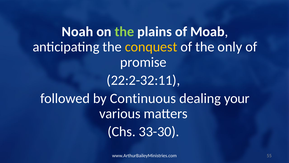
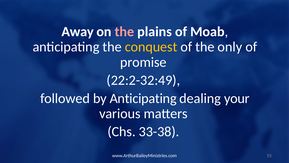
Noah: Noah -> Away (78, 32)
the colour: light green -> pink (124, 32)
22:2-32:11: 22:2-32:11 -> 22:2-32:49 (143, 80)
by Continuous: Continuous -> Anticipating (143, 98)
33-30: 33-30 -> 33-38 (159, 131)
